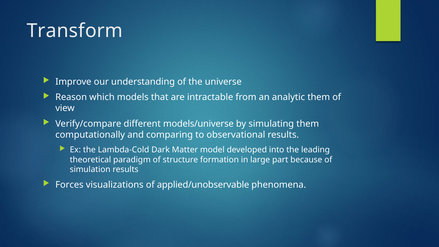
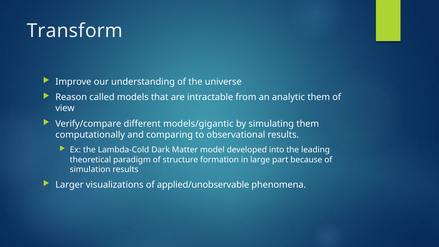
which: which -> called (102, 97)
models/universe: models/universe -> models/gigantic (198, 124)
Forces: Forces -> Larger (69, 185)
